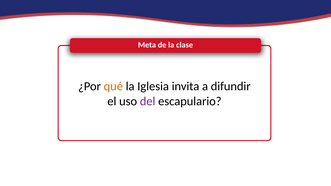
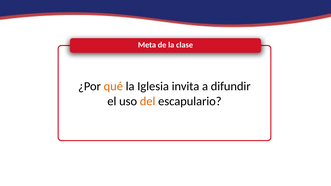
del colour: purple -> orange (148, 101)
